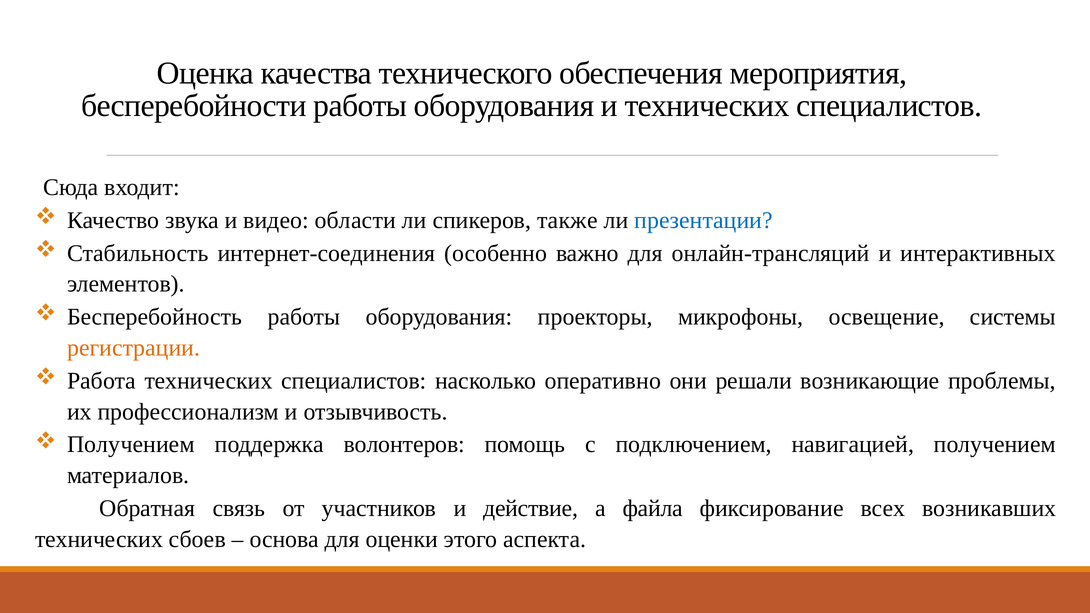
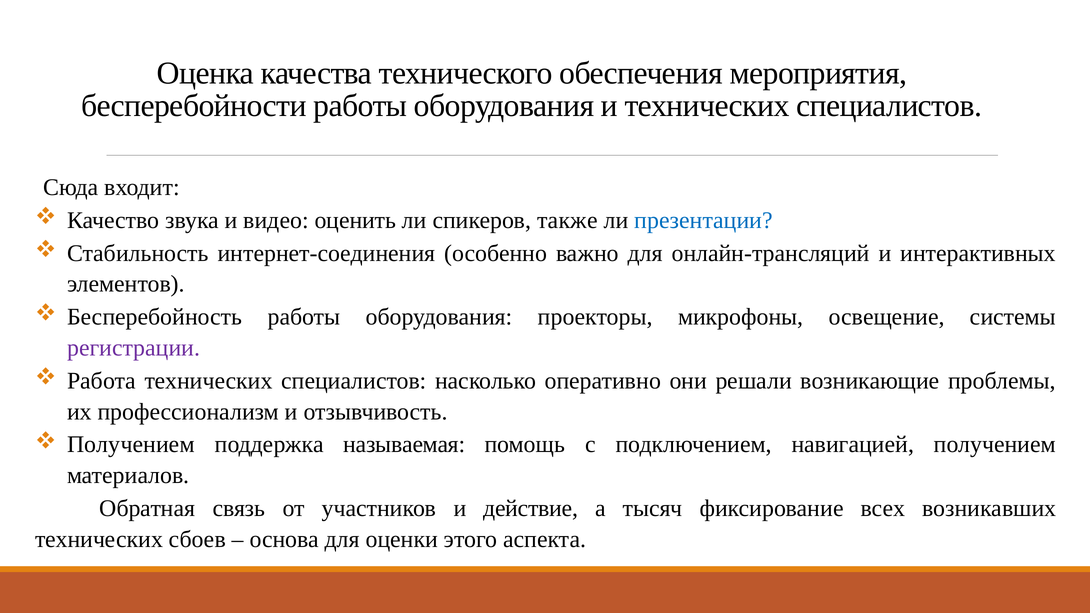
области: области -> оценить (355, 220)
регистрации colour: orange -> purple (134, 348)
волонтеров: волонтеров -> называемая (404, 445)
файла: файла -> тысяч (653, 509)
